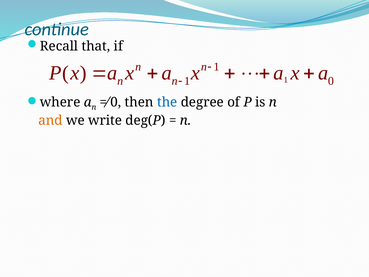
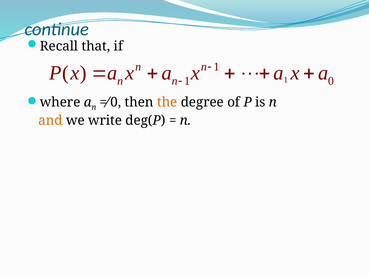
the colour: blue -> orange (167, 102)
